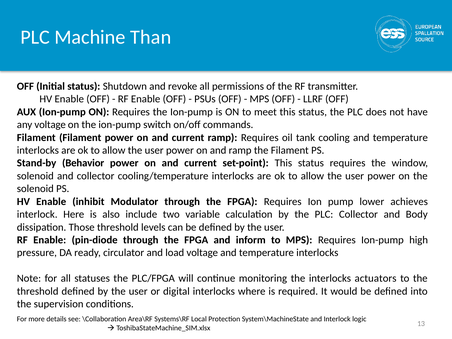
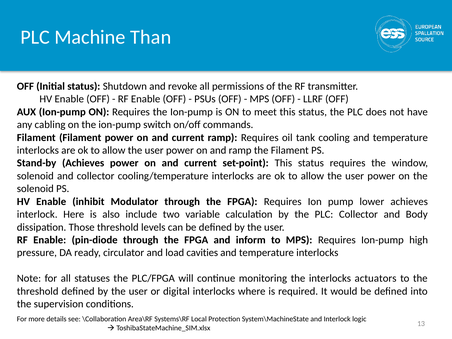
any voltage: voltage -> cabling (50, 125)
Stand-by Behavior: Behavior -> Achieves (83, 163)
load voltage: voltage -> cavities (202, 253)
